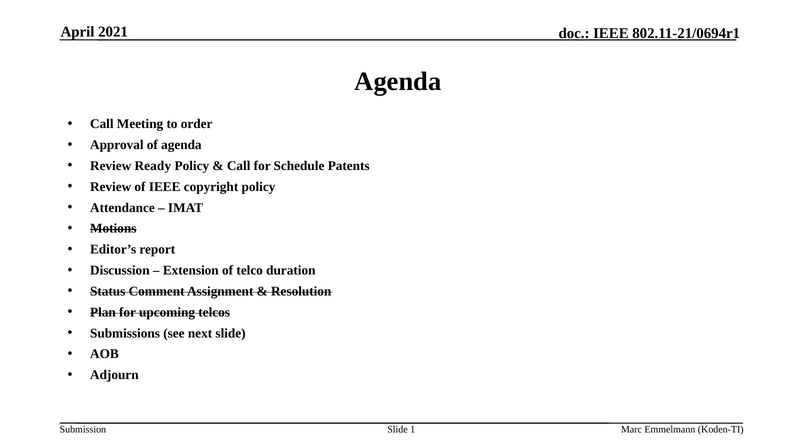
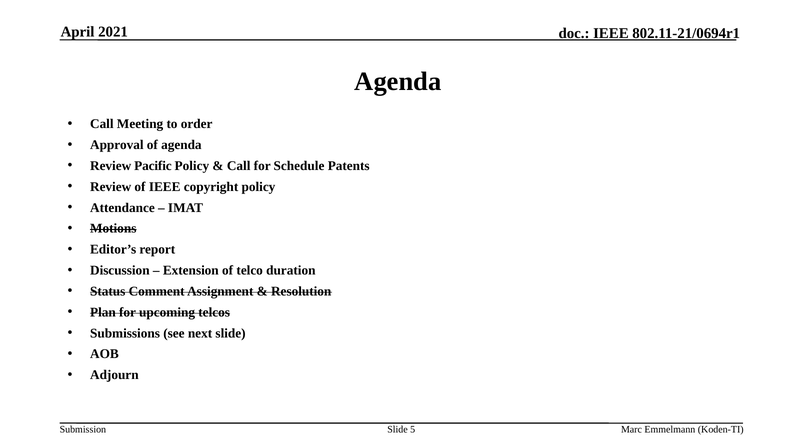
Ready: Ready -> Pacific (153, 166)
1: 1 -> 5 (413, 429)
